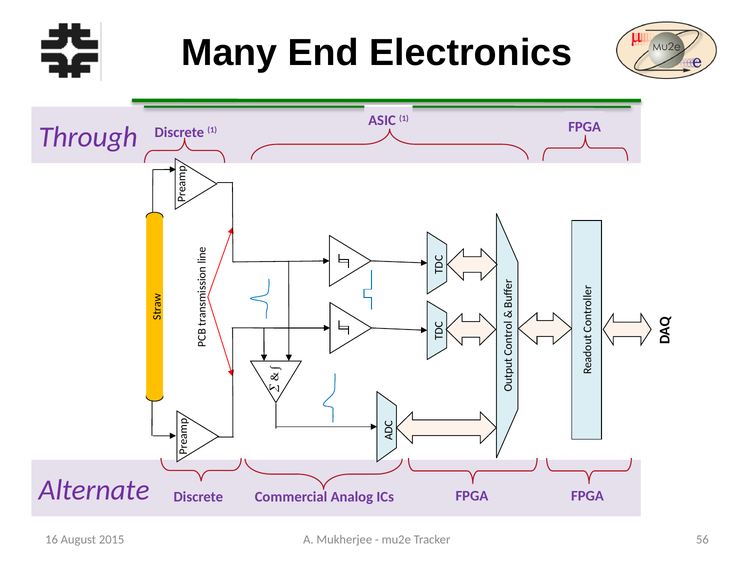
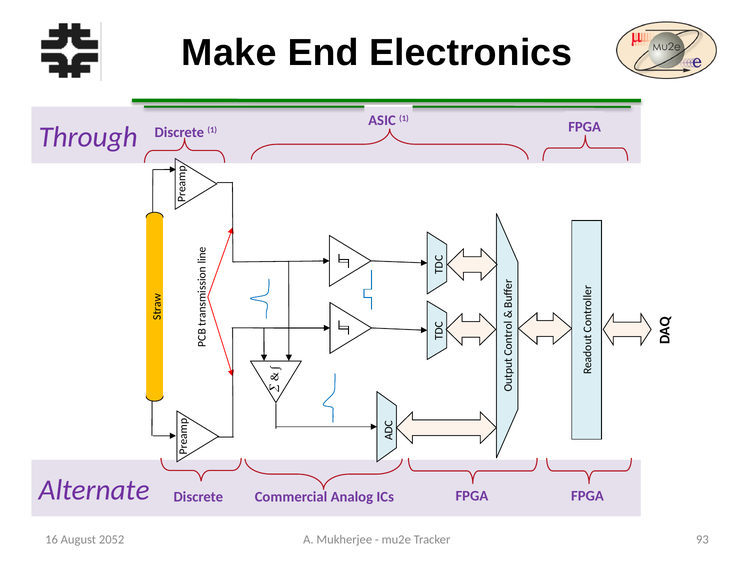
Many: Many -> Make (229, 53)
56: 56 -> 93 (702, 540)
2015: 2015 -> 2052 (112, 540)
